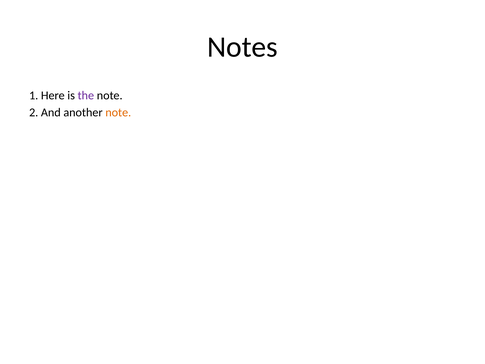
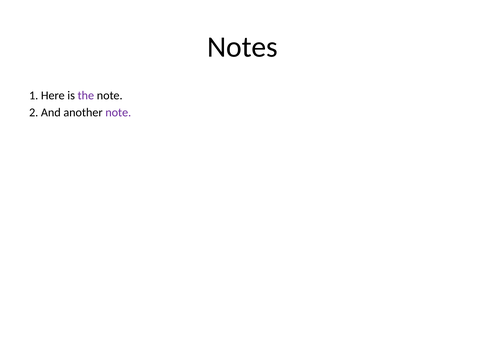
note colour: orange -> purple (118, 112)
